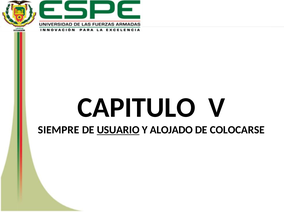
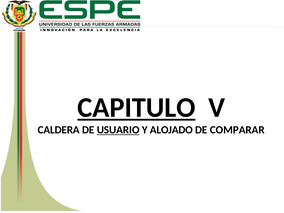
CAPITULO underline: none -> present (136, 107)
SIEMPRE: SIEMPRE -> CALDERA (59, 130)
COLOCARSE: COLOCARSE -> COMPARAR (237, 130)
